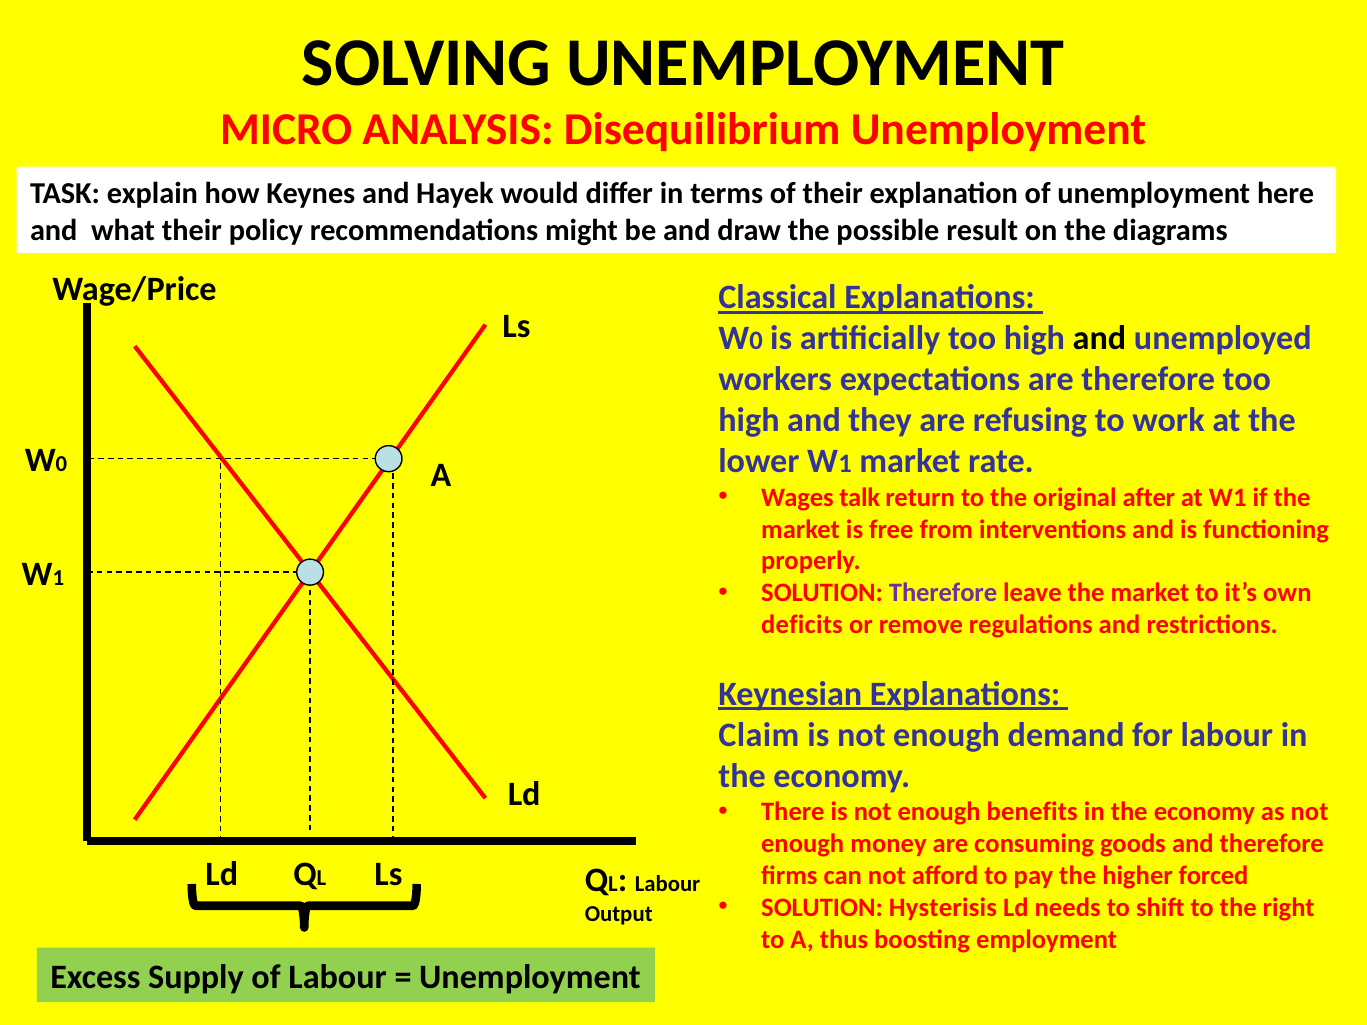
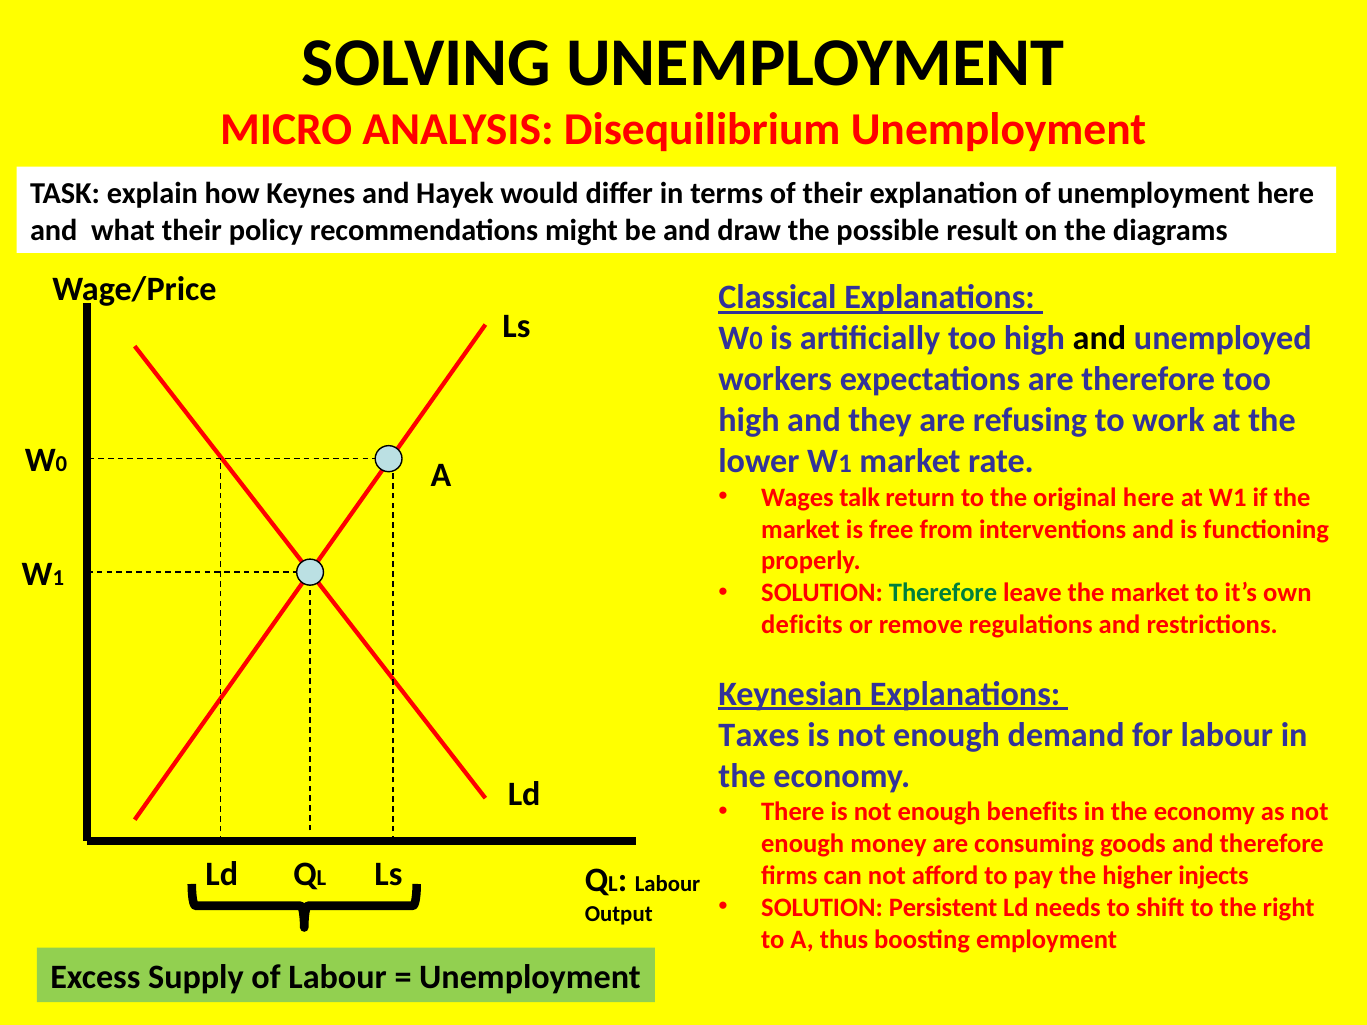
original after: after -> here (1149, 497)
Therefore colour: purple -> green (943, 593)
Claim: Claim -> Taxes (759, 735)
forced: forced -> injects (1213, 876)
Hysterisis: Hysterisis -> Persistent (943, 908)
